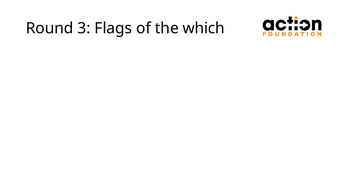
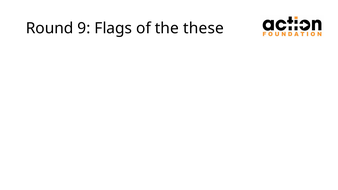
3: 3 -> 9 (84, 28)
which: which -> these (203, 28)
